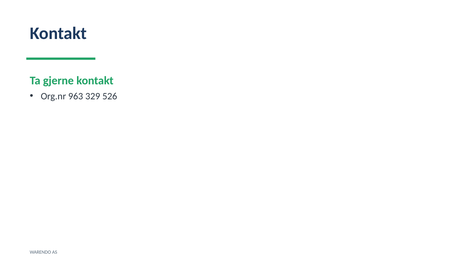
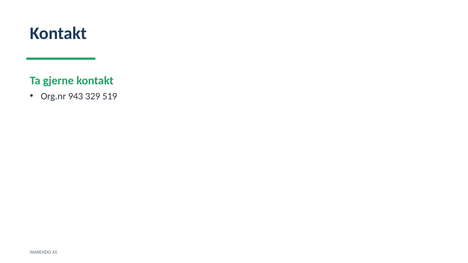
963: 963 -> 943 (76, 96)
526: 526 -> 519 (110, 96)
